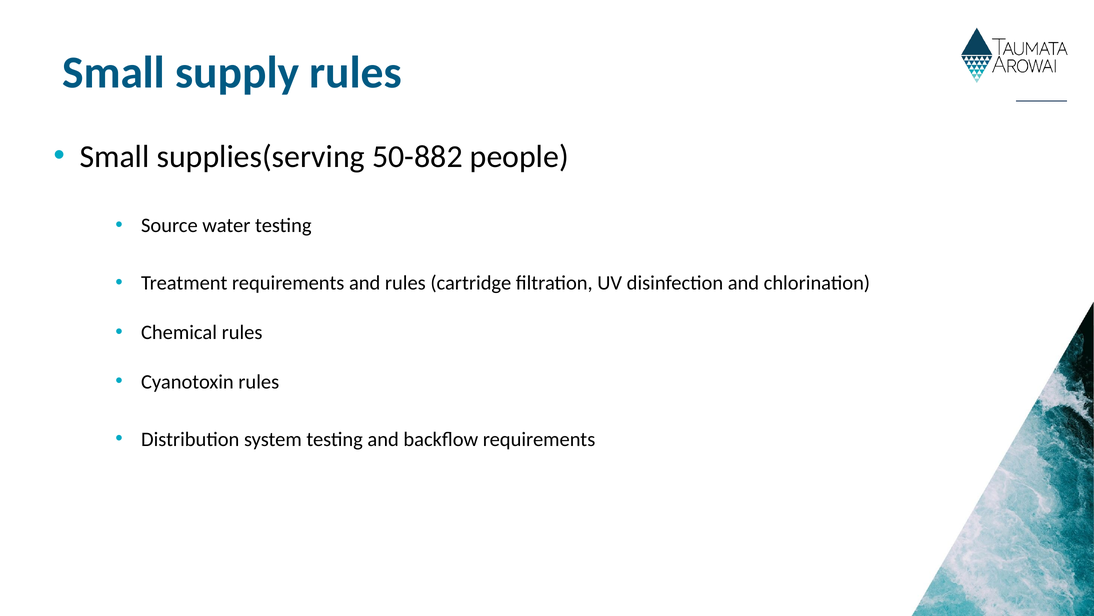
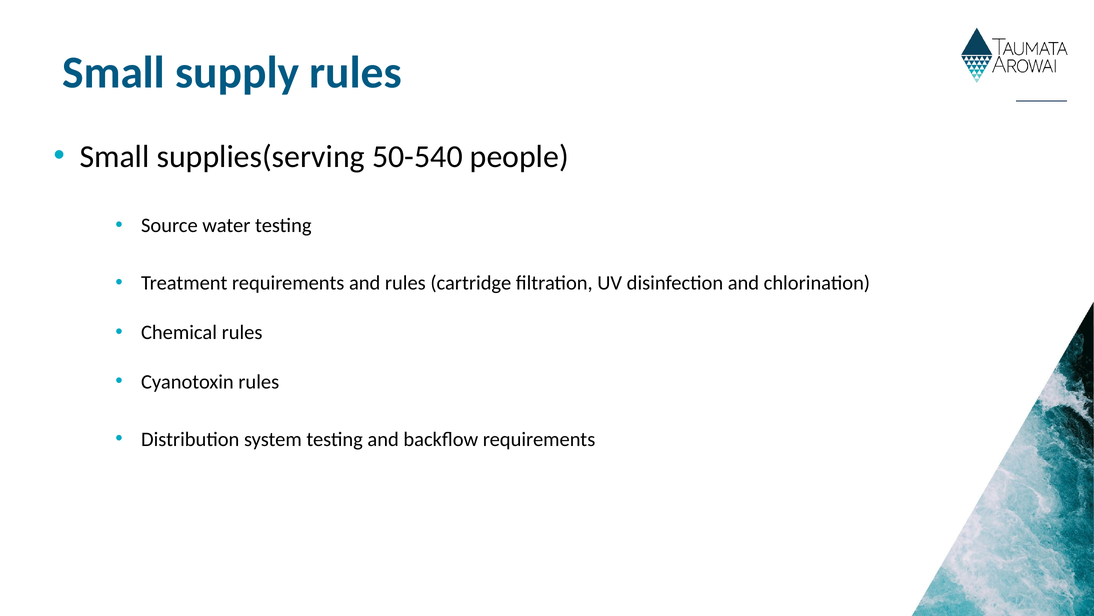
50-882: 50-882 -> 50-540 (417, 157)
